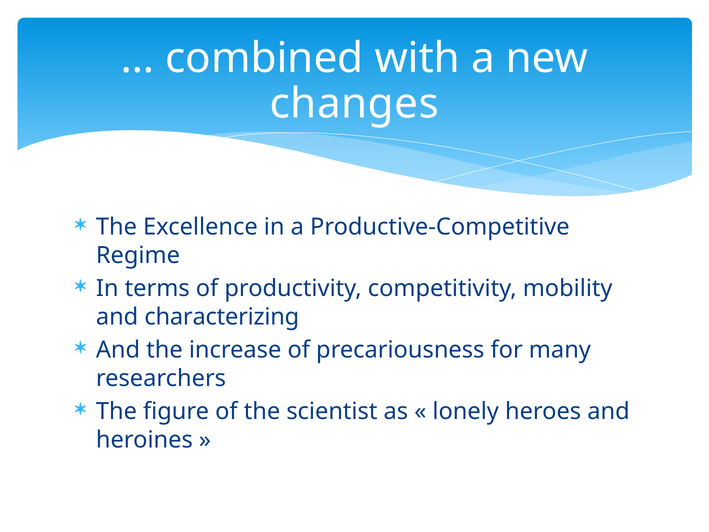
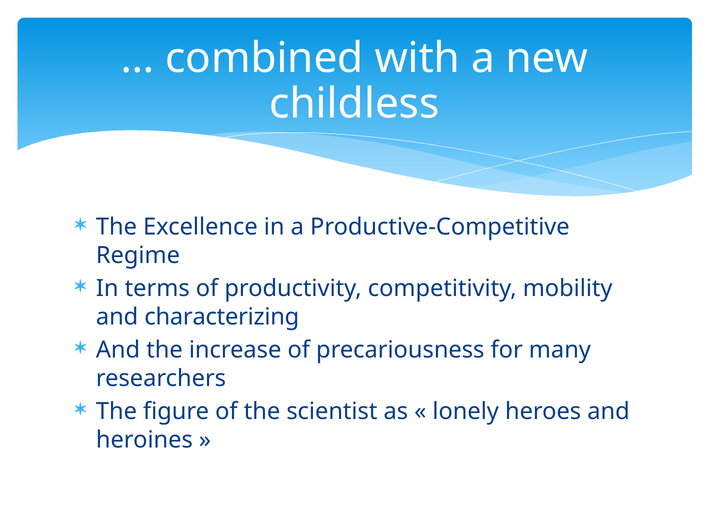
changes: changes -> childless (354, 104)
